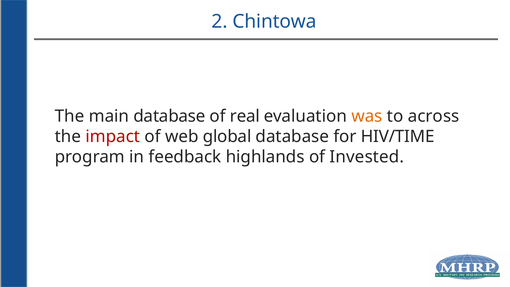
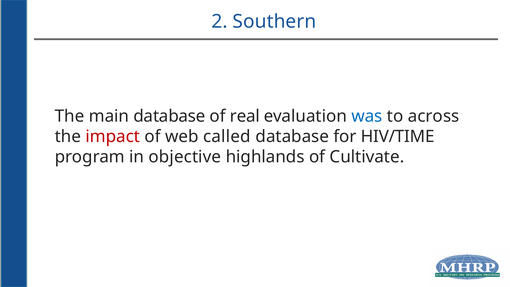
Chintowa: Chintowa -> Southern (274, 22)
was colour: orange -> blue (367, 116)
global: global -> called (227, 137)
feedback: feedback -> objective (185, 157)
Invested: Invested -> Cultivate (367, 157)
